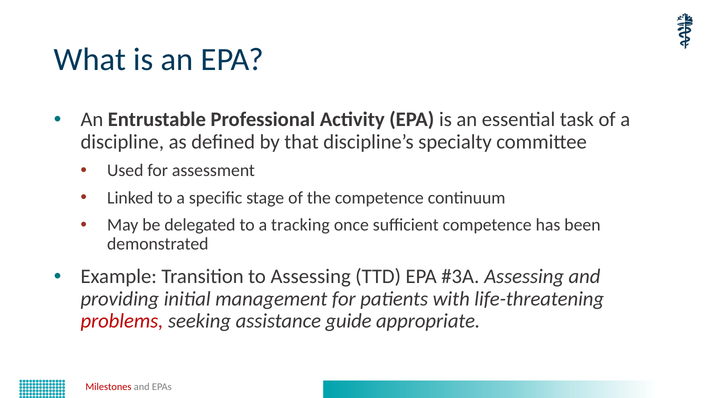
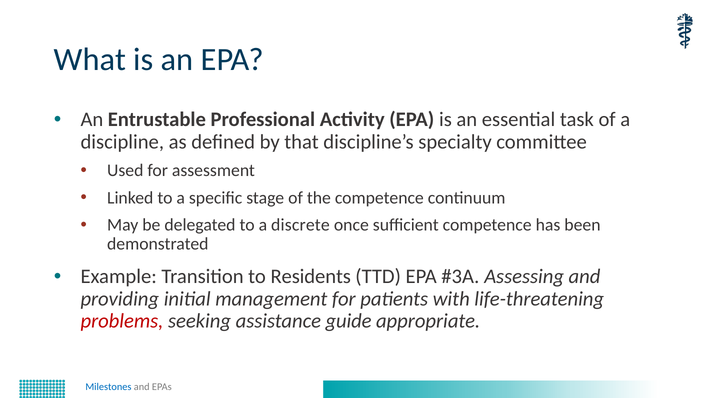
tracking: tracking -> discrete (300, 225)
to Assessing: Assessing -> Residents (311, 277)
Milestones colour: red -> blue (108, 387)
